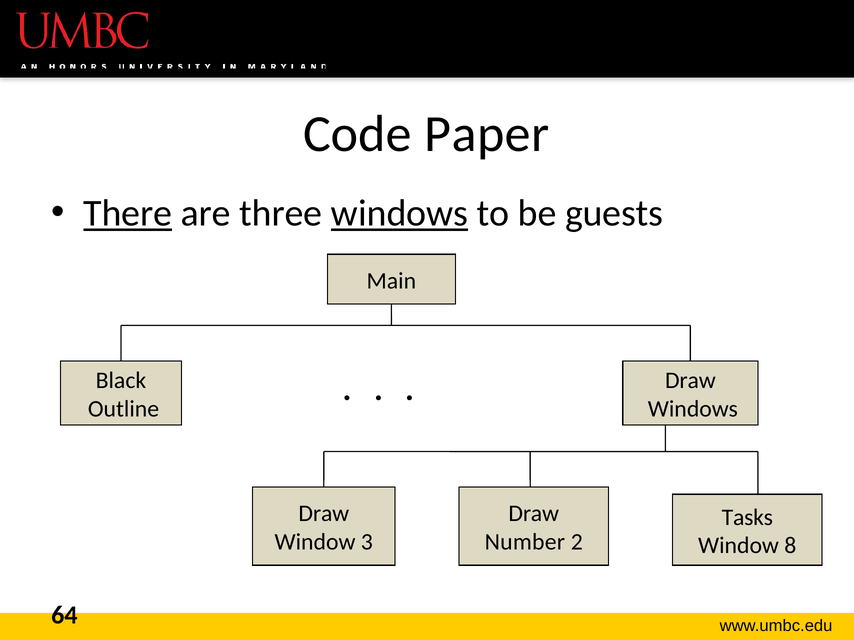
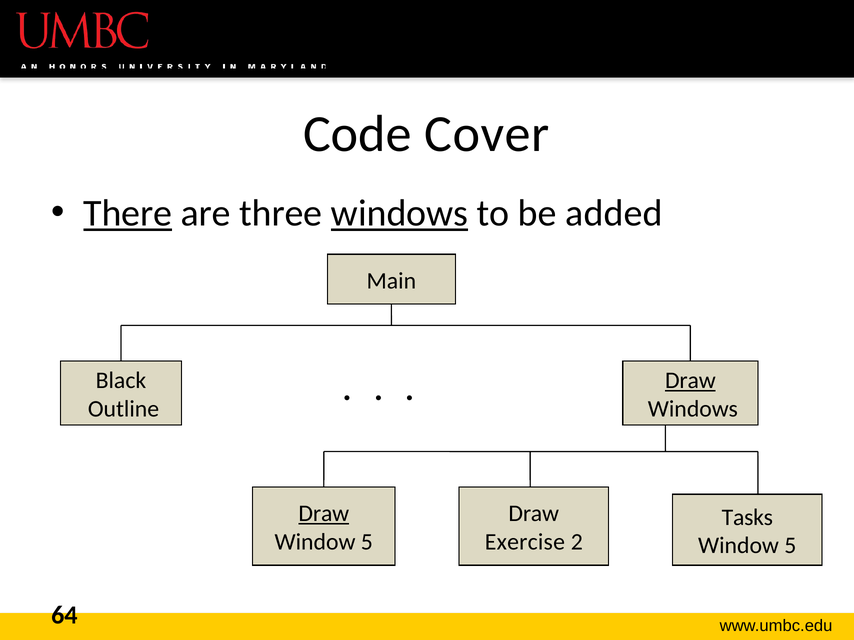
Paper: Paper -> Cover (487, 134)
guests: guests -> added (614, 214)
Draw underline: none -> present (690, 381)
Draw underline: none -> present (324, 514)
3: 3 -> 5 (367, 542)
Number: Number -> Exercise (525, 542)
8: 8 -> 5 (790, 546)
